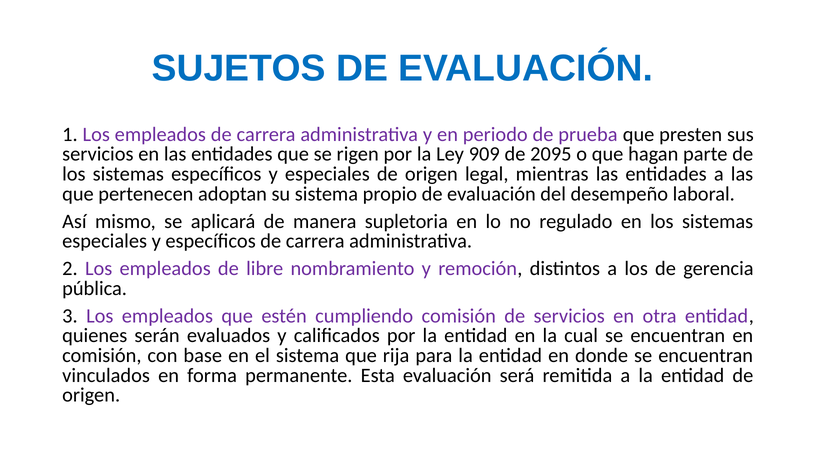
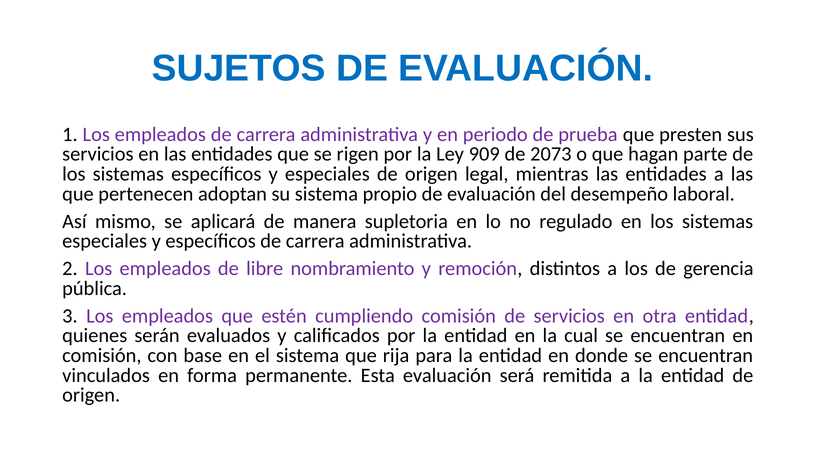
2095: 2095 -> 2073 (551, 154)
